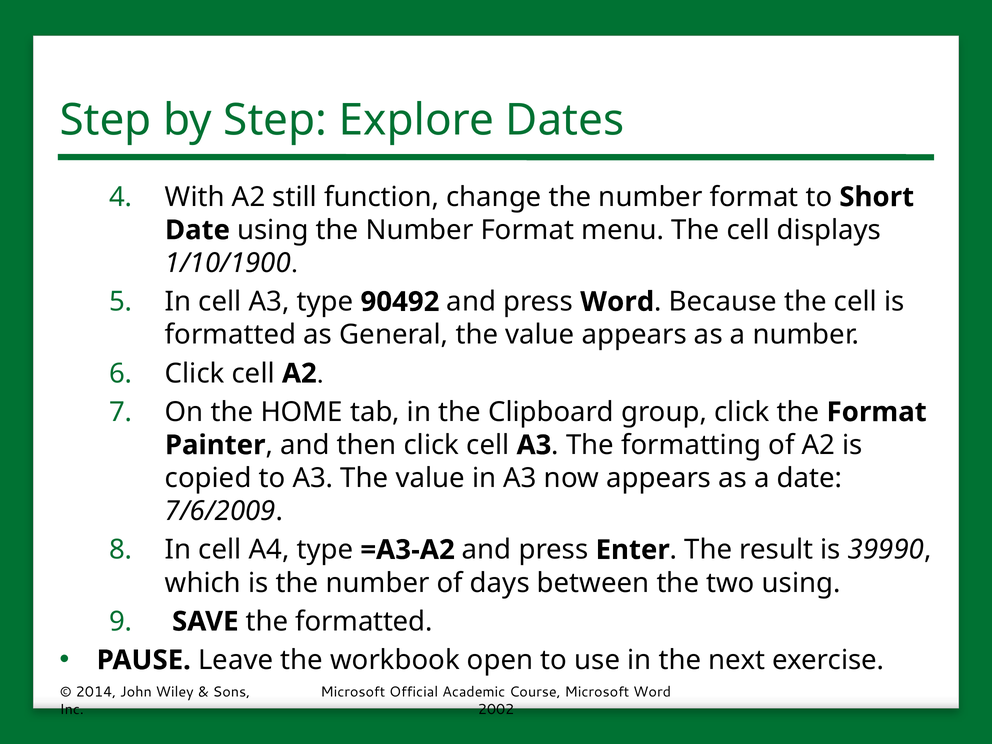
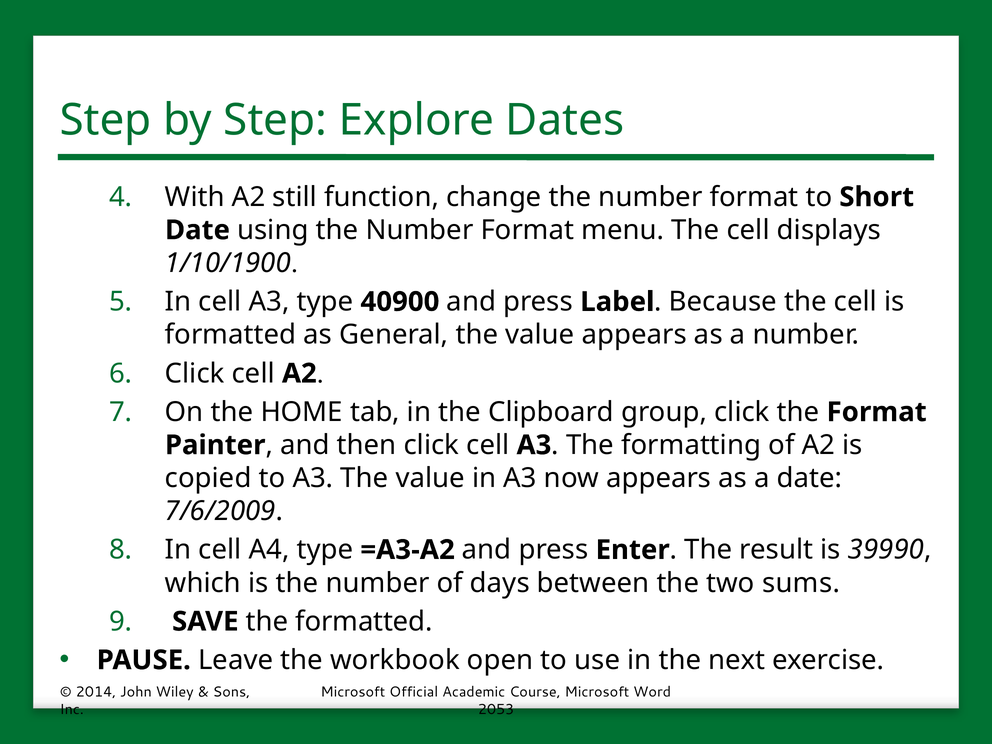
90492: 90492 -> 40900 (400, 302)
press Word: Word -> Label (617, 302)
two using: using -> sums (801, 583)
2002: 2002 -> 2053 (496, 710)
